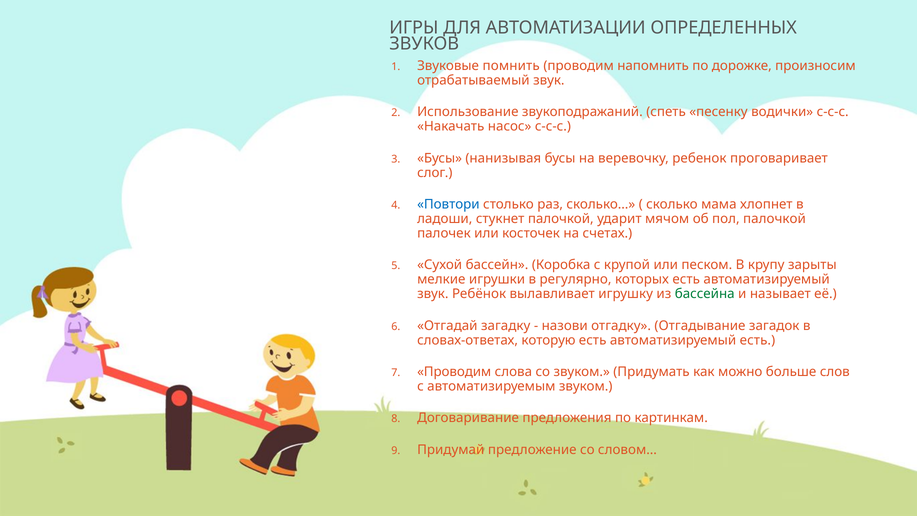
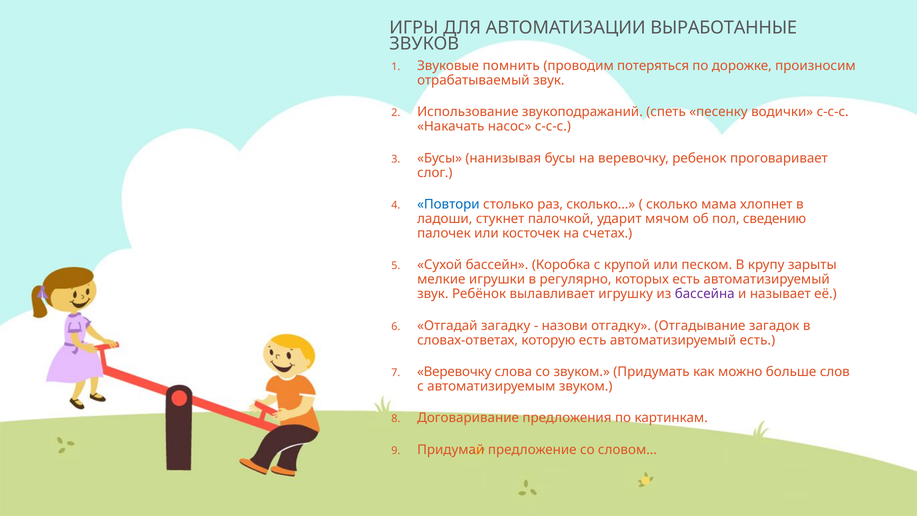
ОПРЕДЕЛЕННЫХ: ОПРЕДЕЛЕННЫХ -> ВЫРАБОТАННЫЕ (724, 28)
напомнить: напомнить -> потеряться (653, 66)
пол палочкой: палочкой -> сведению (775, 219)
бассейна colour: green -> purple (705, 294)
Проводим: Проводим -> Веревочку (454, 372)
